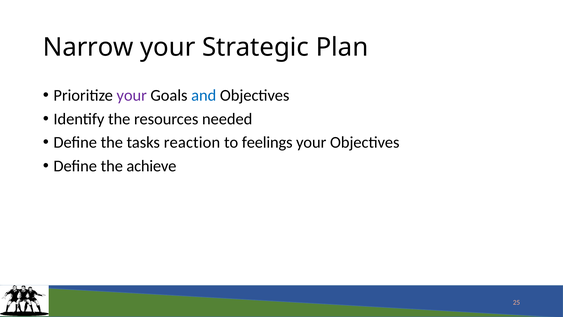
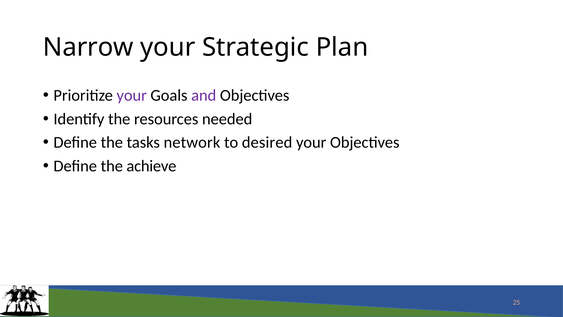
and colour: blue -> purple (204, 95)
reaction: reaction -> network (192, 142)
feelings: feelings -> desired (267, 142)
